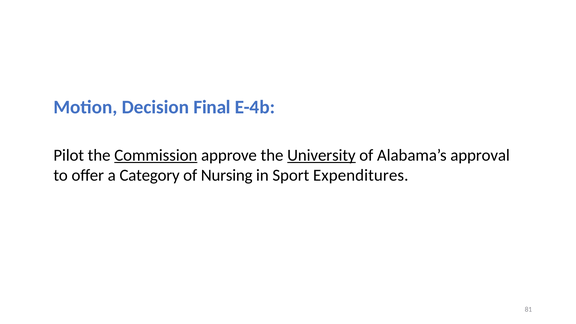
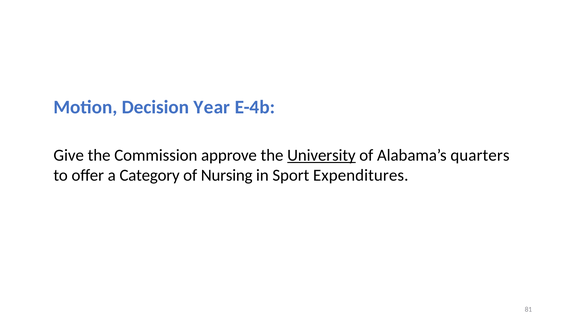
Final: Final -> Year (212, 107)
Pilot: Pilot -> Give (69, 155)
Commission underline: present -> none (156, 155)
approval: approval -> quarters (480, 155)
